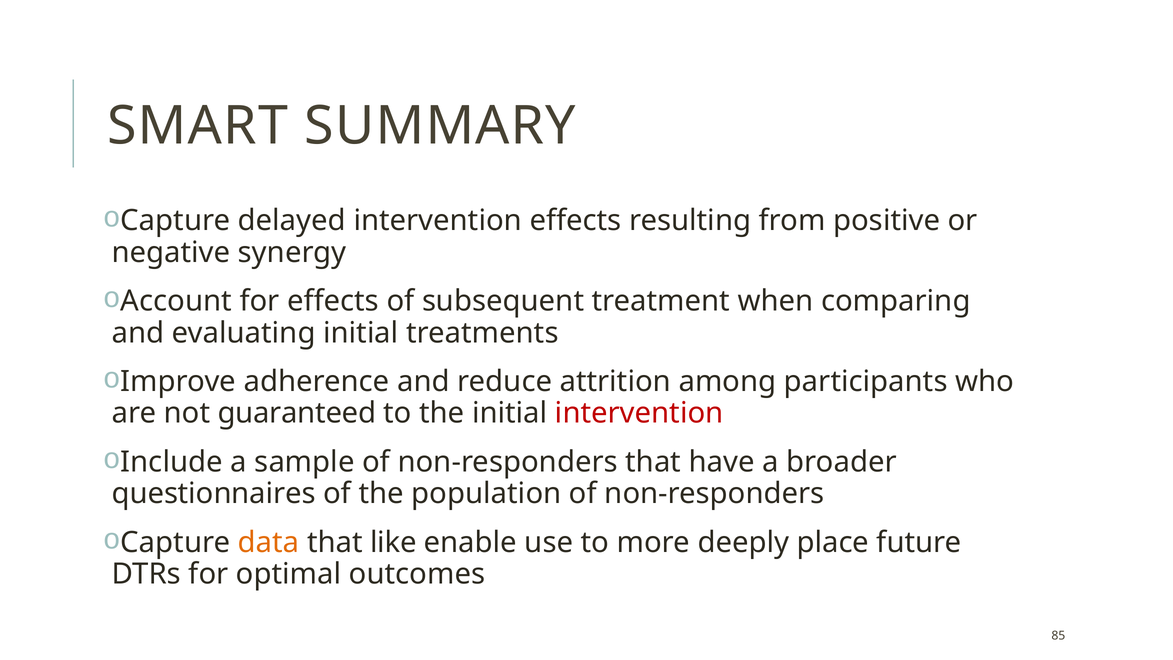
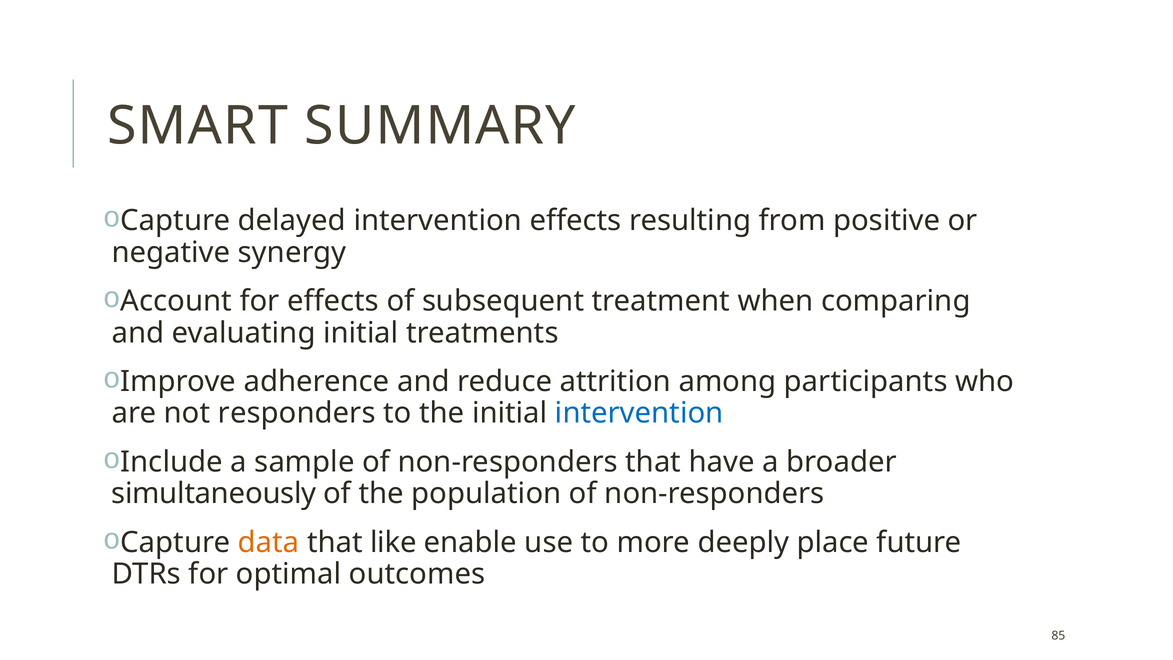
guaranteed: guaranteed -> responders (297, 413)
intervention colour: red -> blue (639, 413)
questionnaires: questionnaires -> simultaneously (214, 494)
